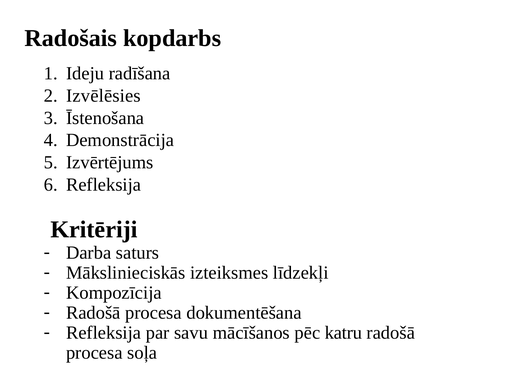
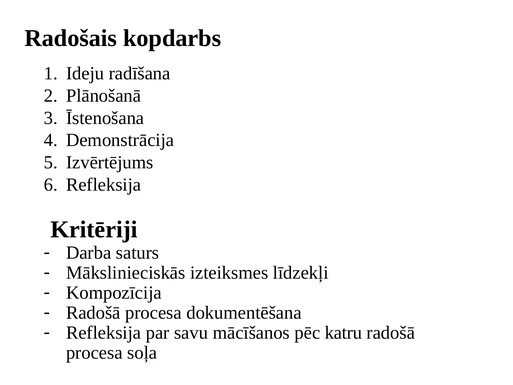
Izvēlēsies: Izvēlēsies -> Plānošanā (104, 96)
